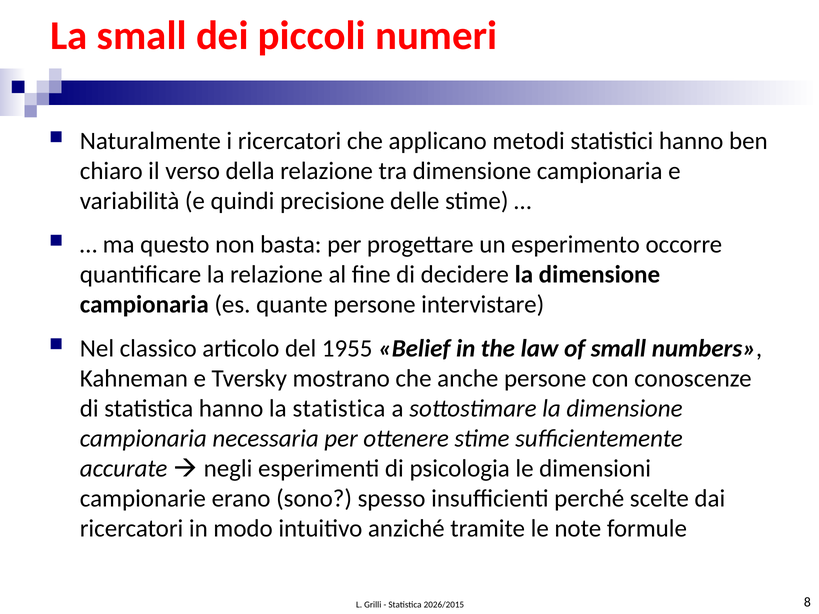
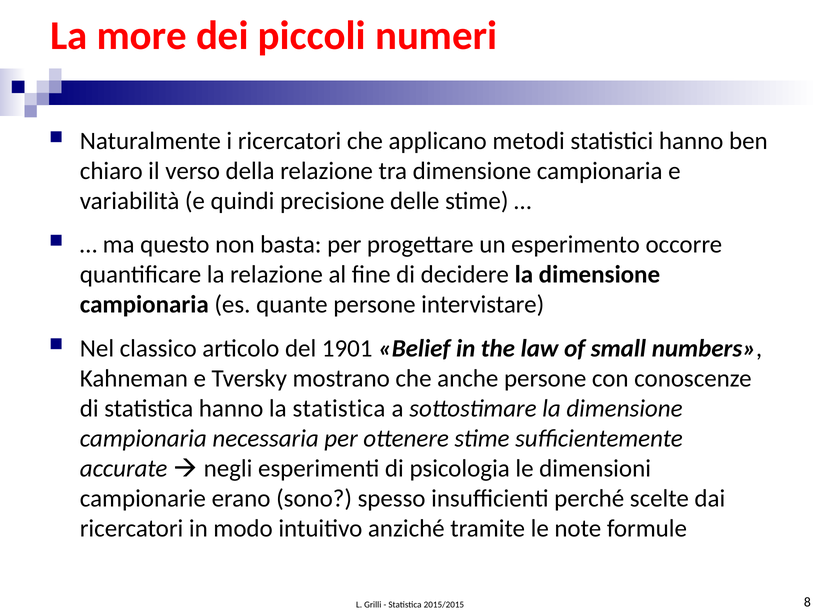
La small: small -> more (142, 36)
1955: 1955 -> 1901 (347, 348)
2026/2015: 2026/2015 -> 2015/2015 (444, 605)
